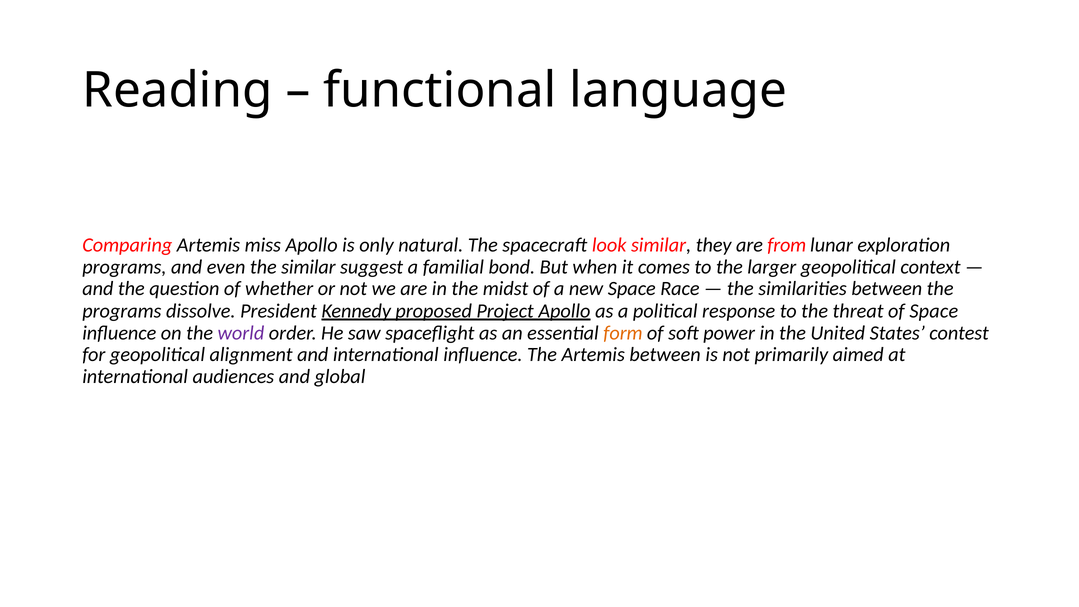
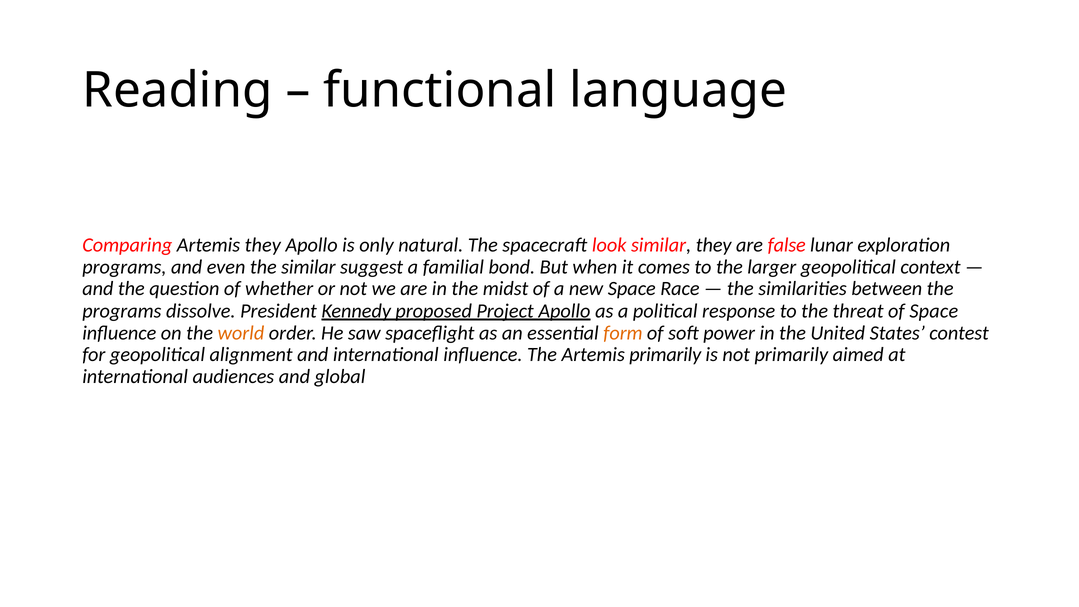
Artemis miss: miss -> they (263, 245)
from: from -> false (787, 245)
world colour: purple -> orange (241, 333)
Artemis between: between -> primarily (665, 355)
